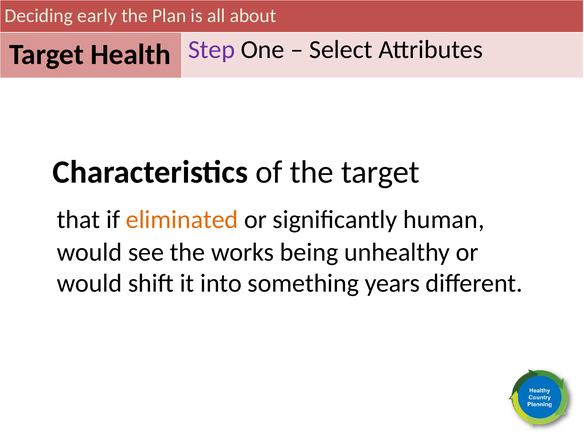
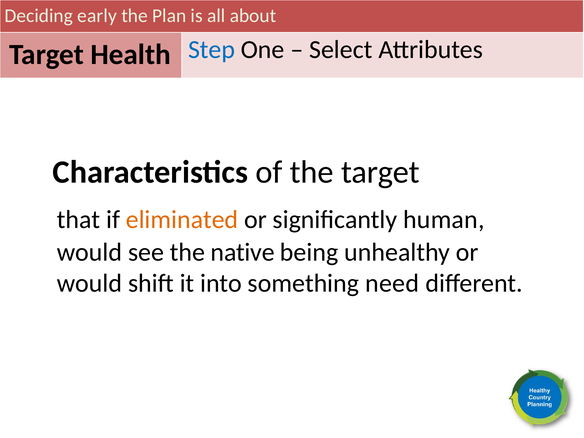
Step colour: purple -> blue (212, 50)
works: works -> native (243, 252)
years: years -> need (392, 283)
